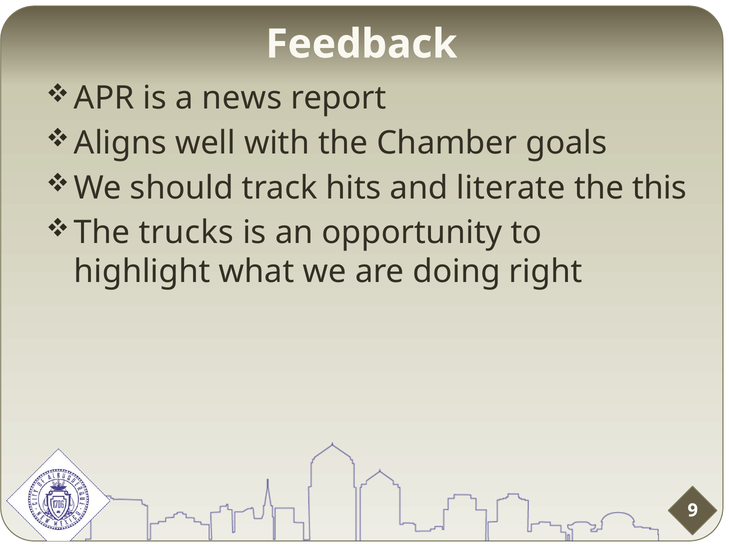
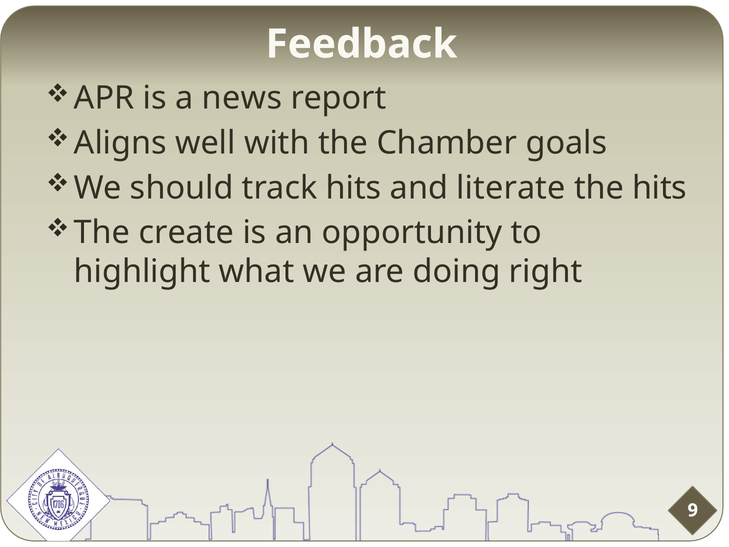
the this: this -> hits (660, 188)
trucks: trucks -> create (186, 233)
